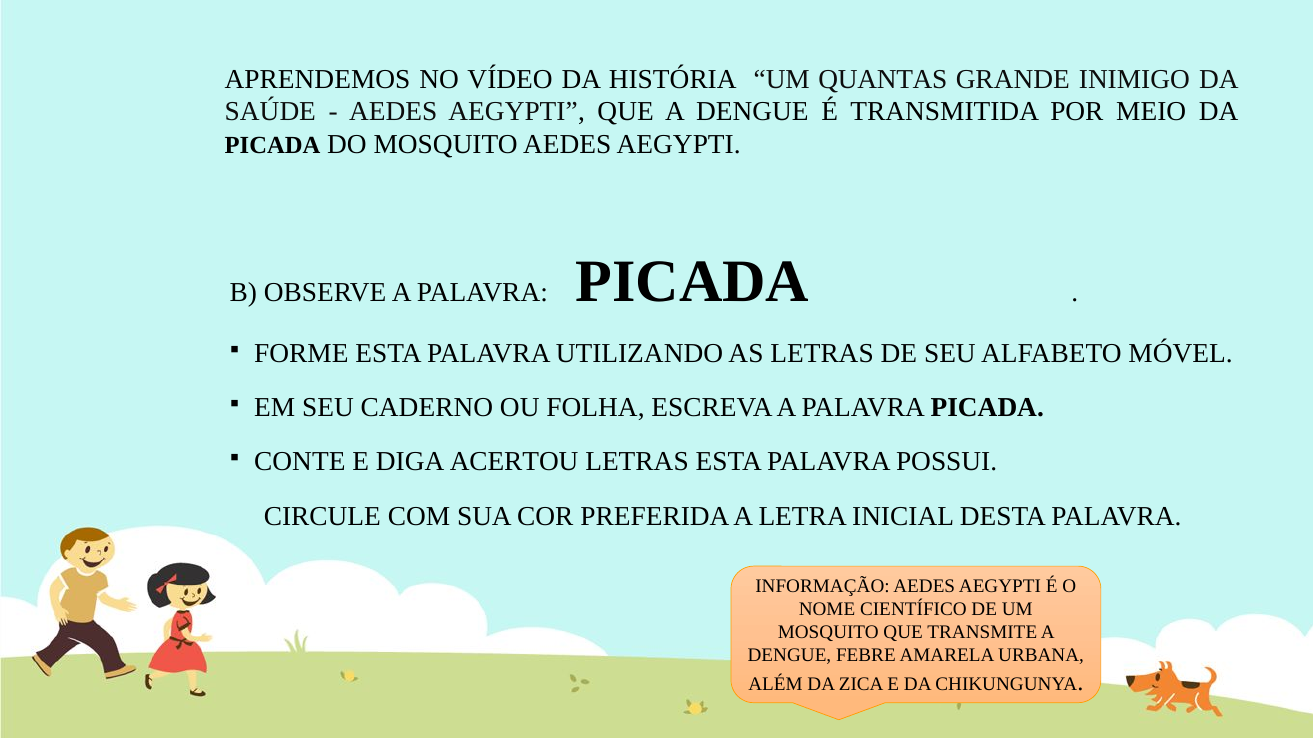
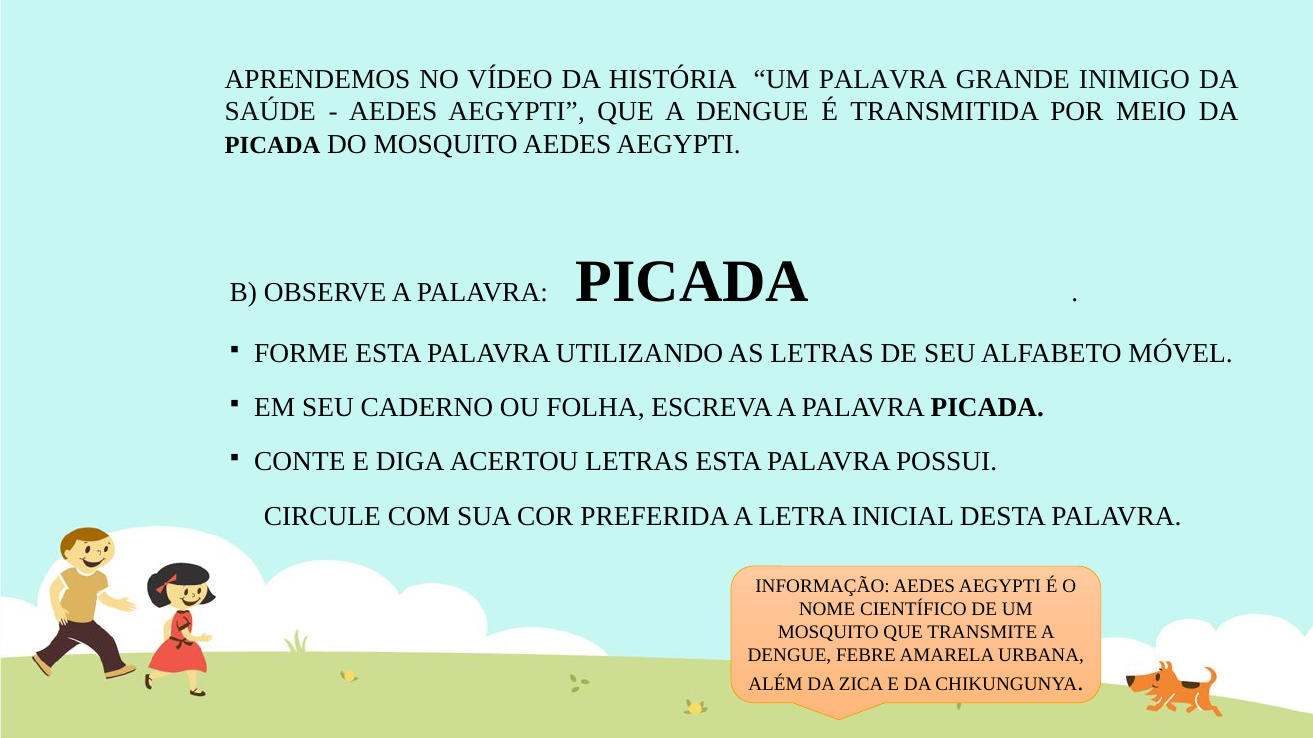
UM QUANTAS: QUANTAS -> PALAVRA (883, 79)
